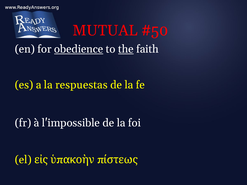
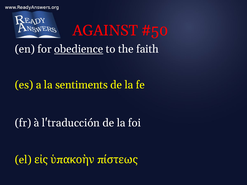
MUTUAL: MUTUAL -> AGAINST (105, 30)
the underline: present -> none (126, 49)
respuestas: respuestas -> sentiments (82, 85)
l'impossible: l'impossible -> l'traducción (71, 123)
